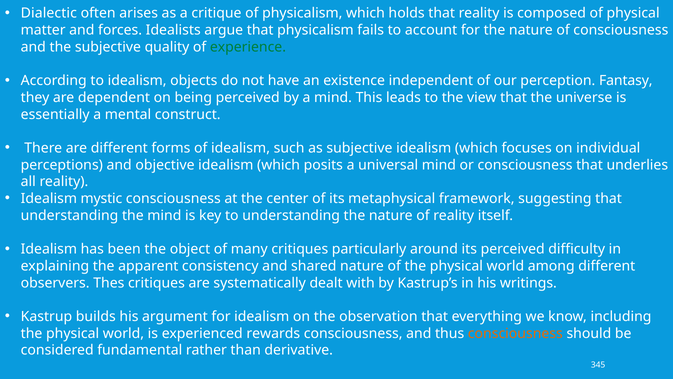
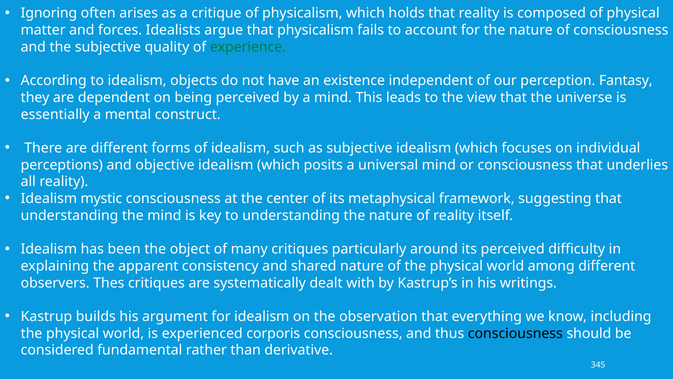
Dialectic: Dialectic -> Ignoring (49, 13)
rewards: rewards -> corporis (273, 333)
consciousness colour: orange -> black (515, 333)
